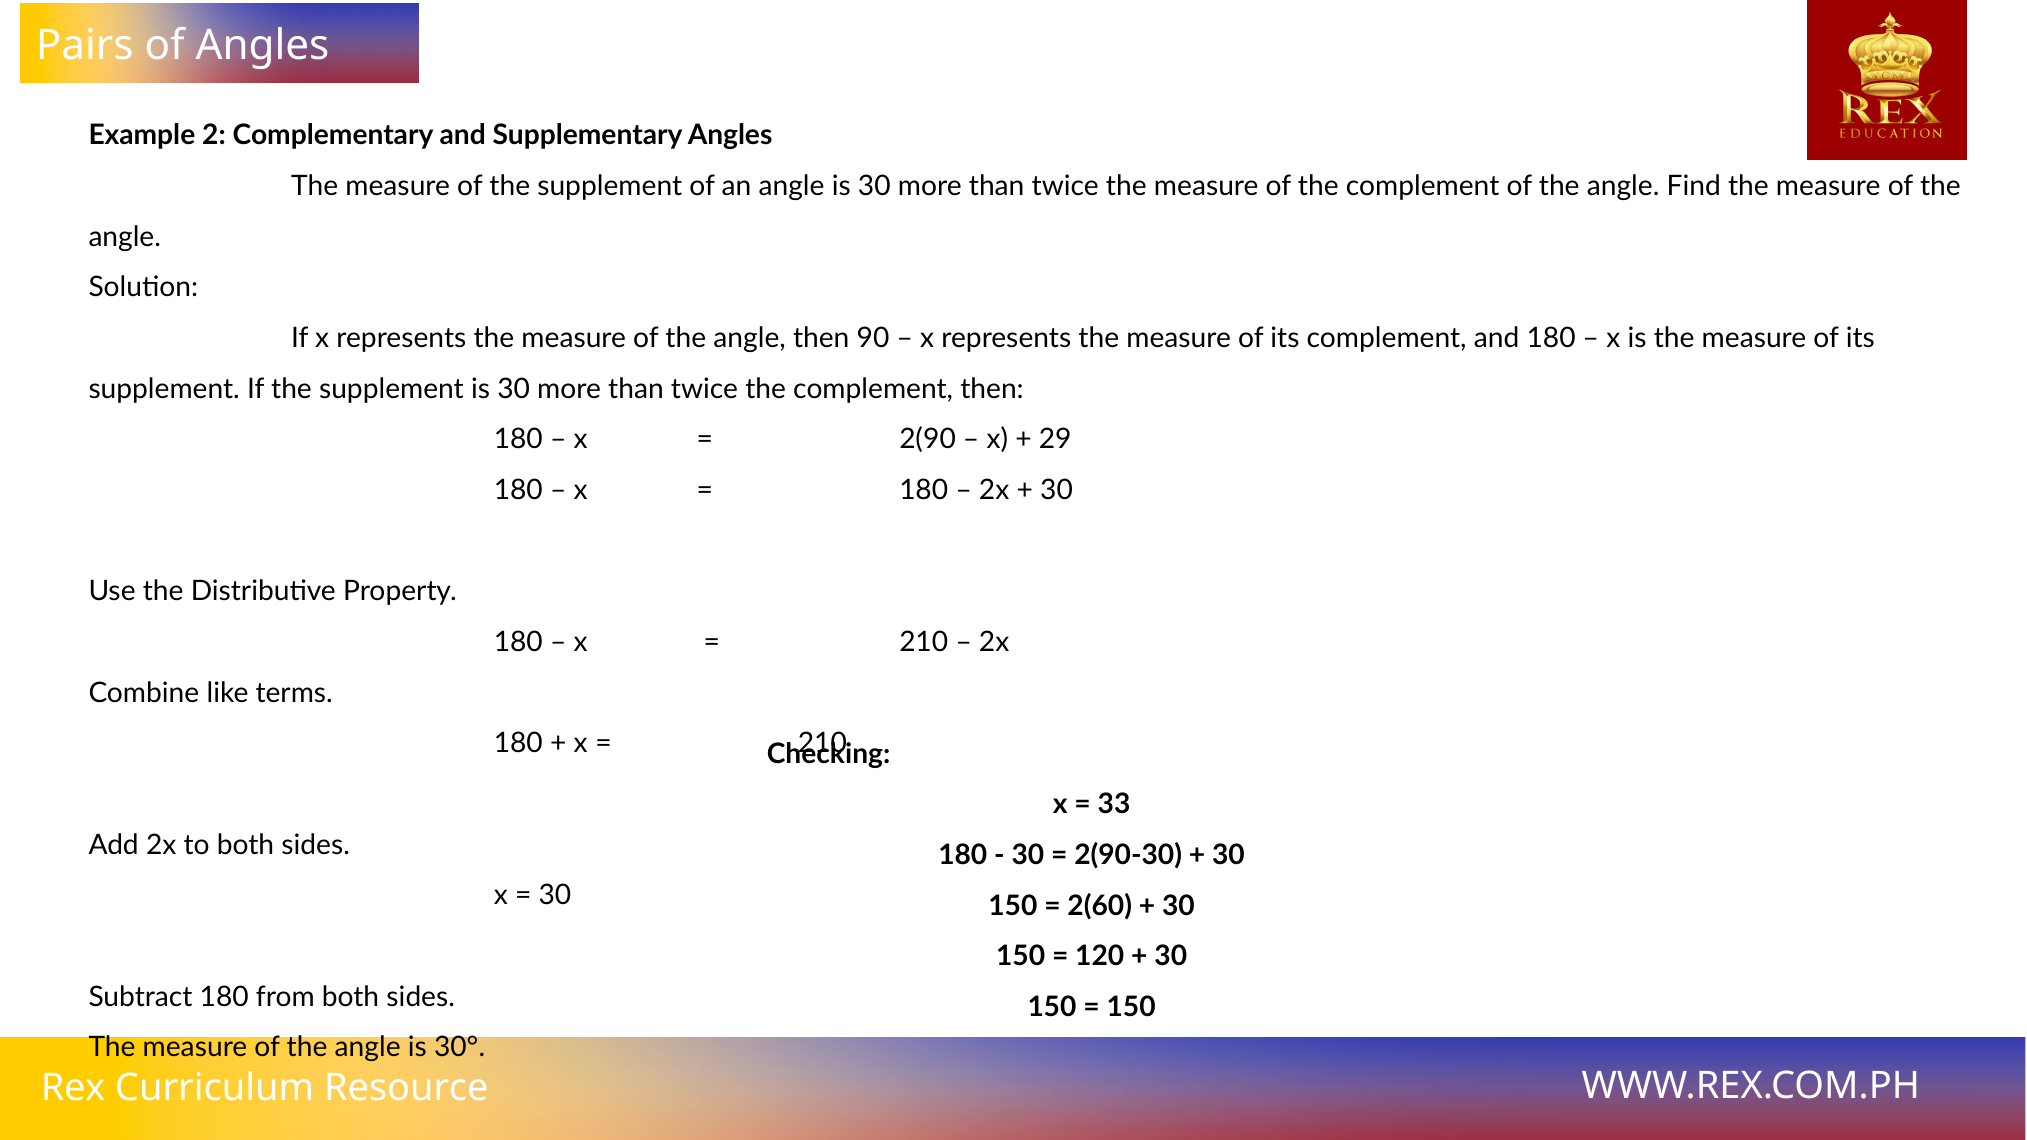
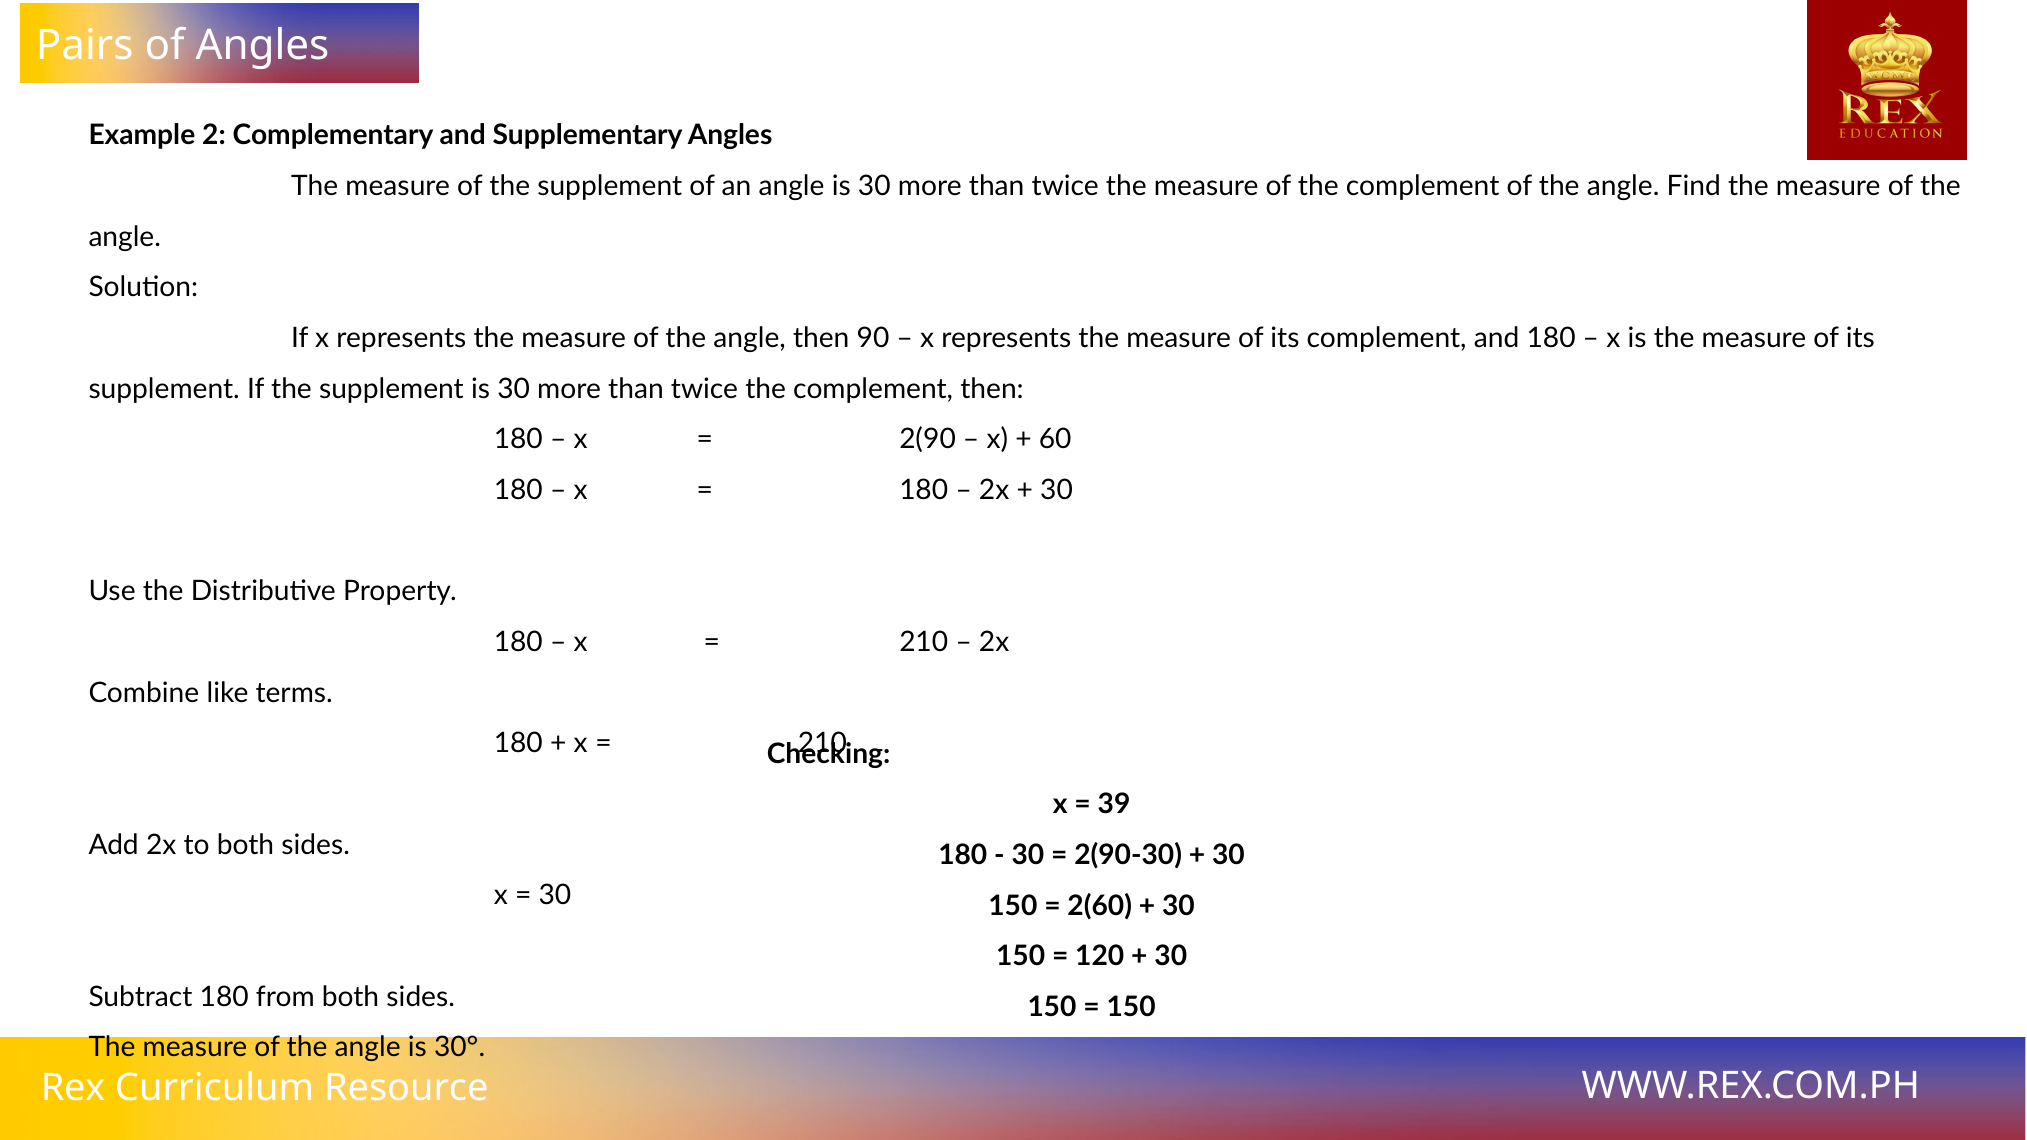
29: 29 -> 60 (1055, 440)
33: 33 -> 39 (1114, 805)
